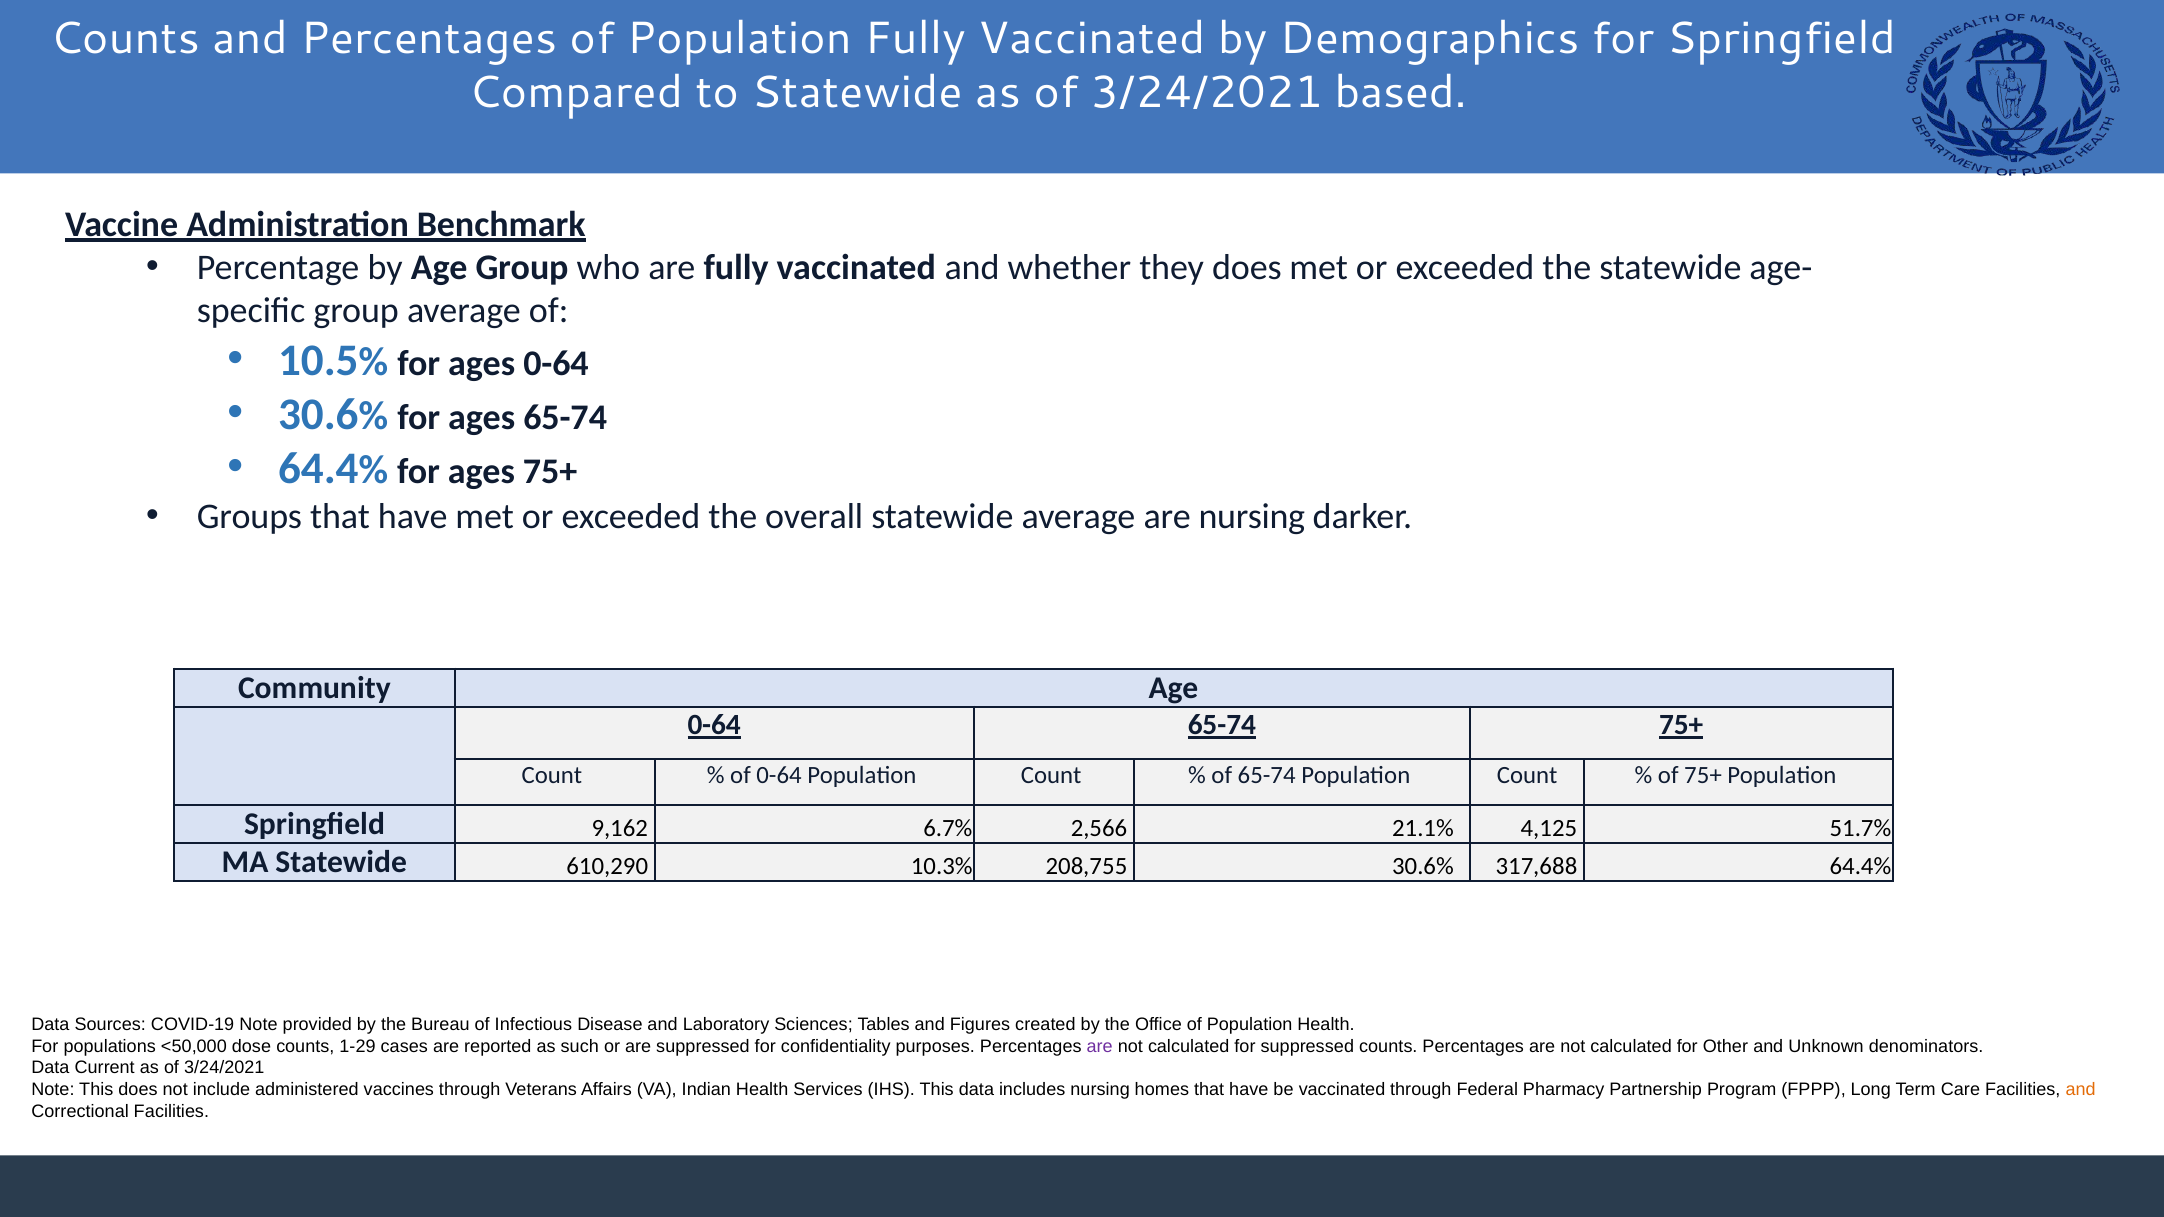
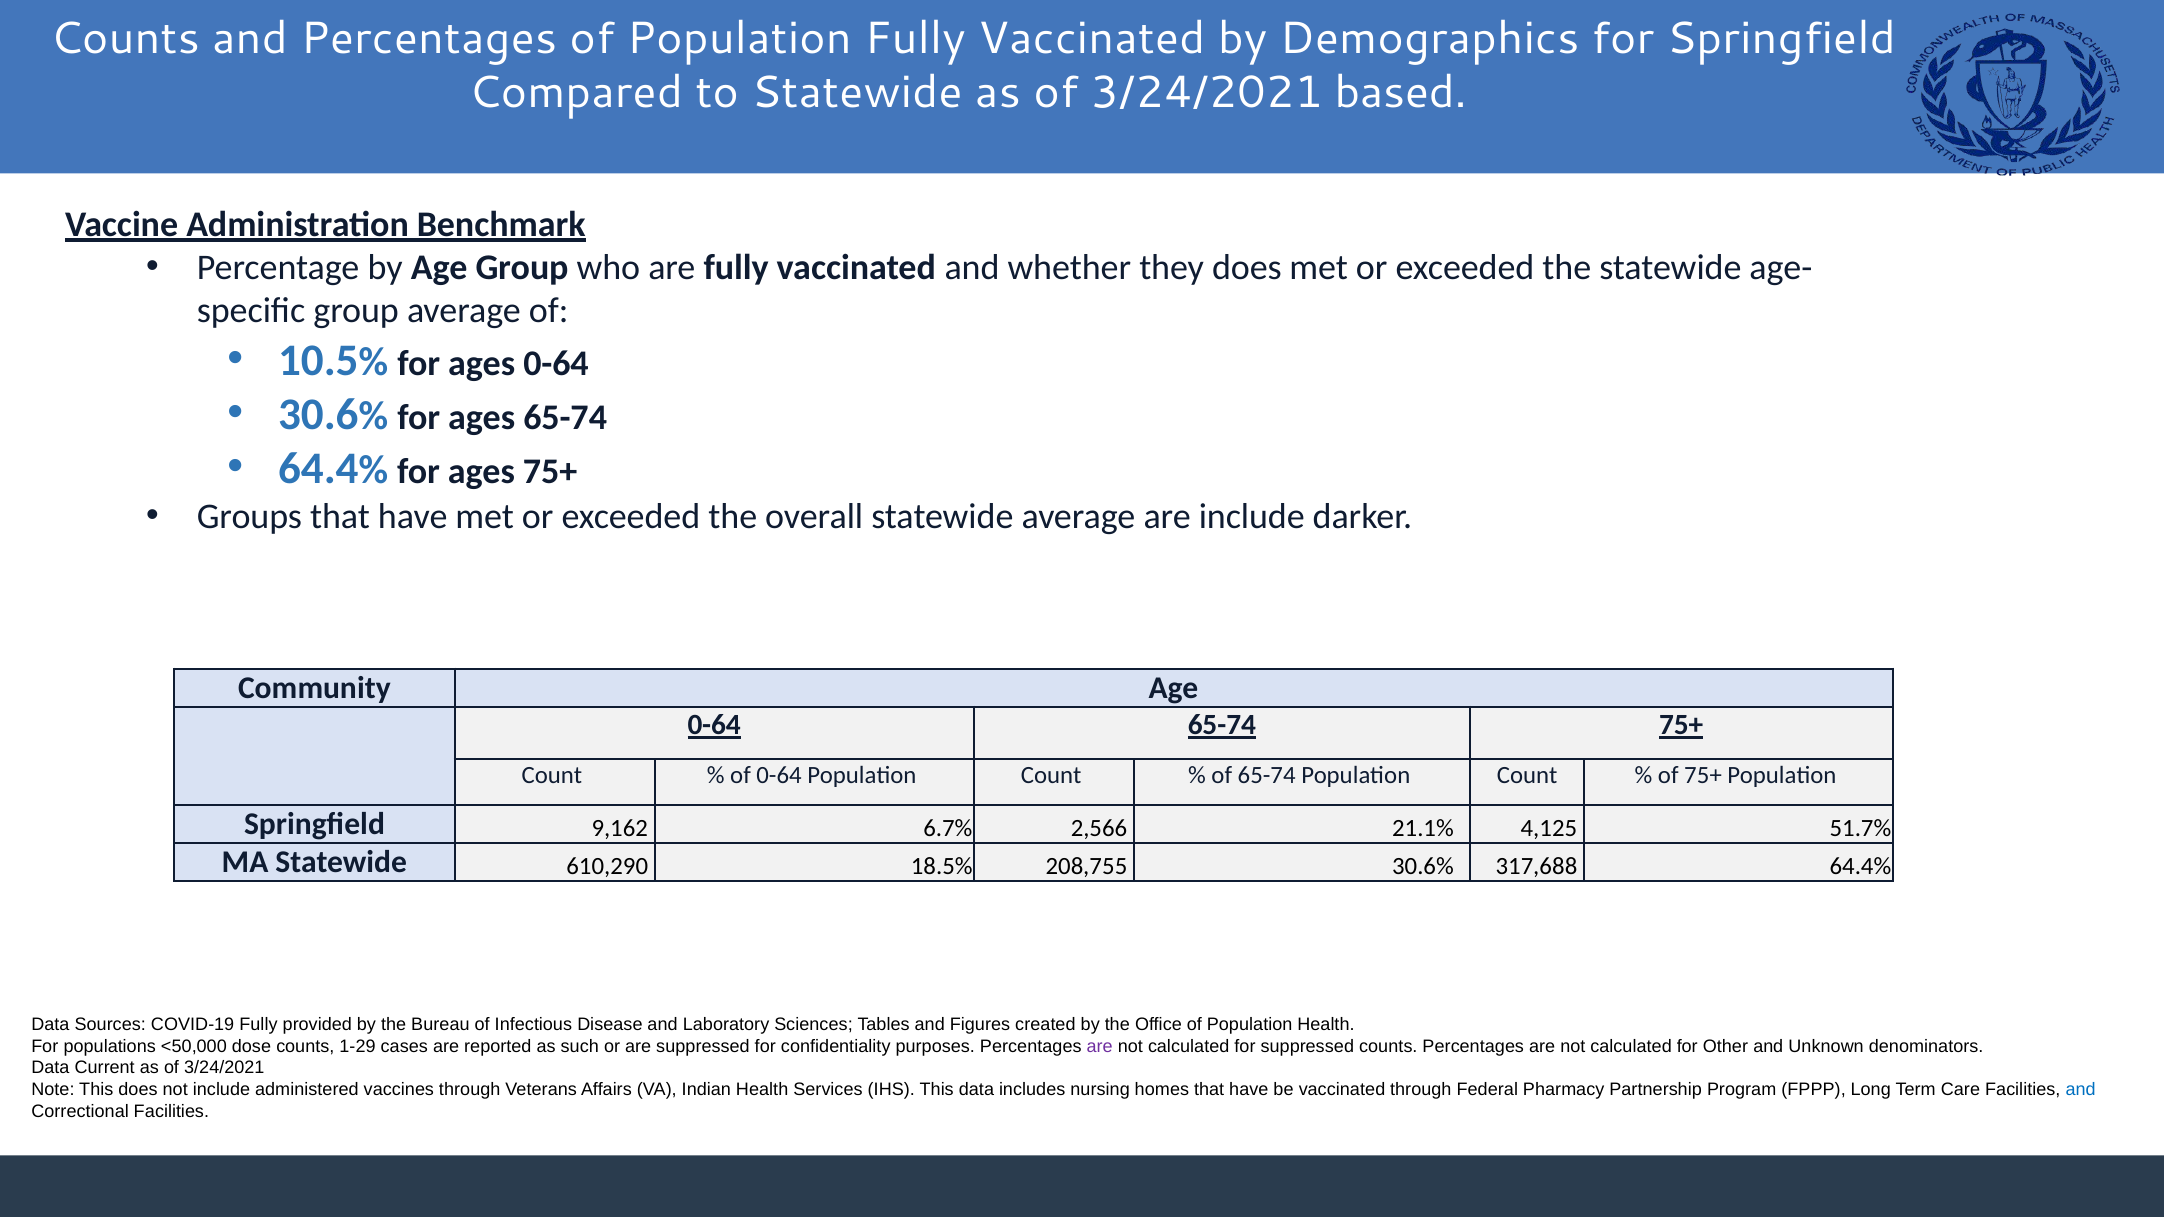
are nursing: nursing -> include (1252, 517)
10.3%: 10.3% -> 18.5% (942, 866)
COVID-19 Note: Note -> Fully (258, 1025)
and colour: orange -> blue (2081, 1090)
